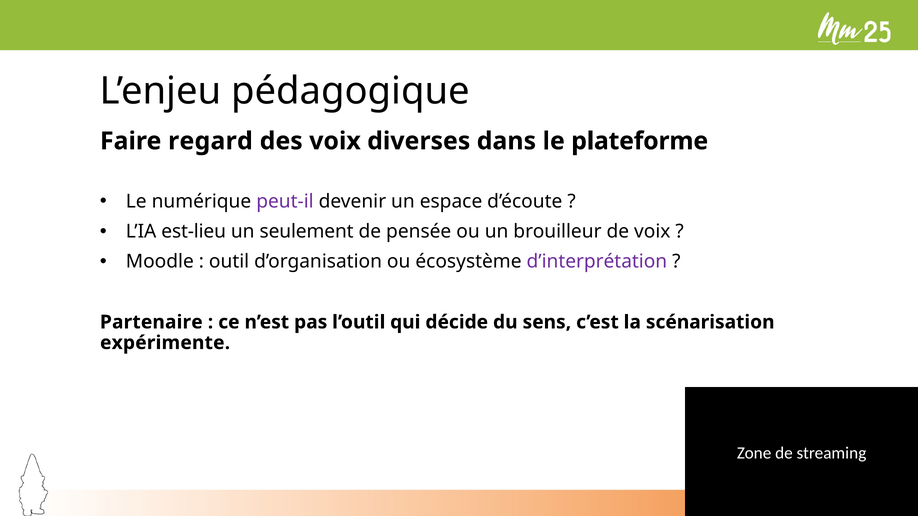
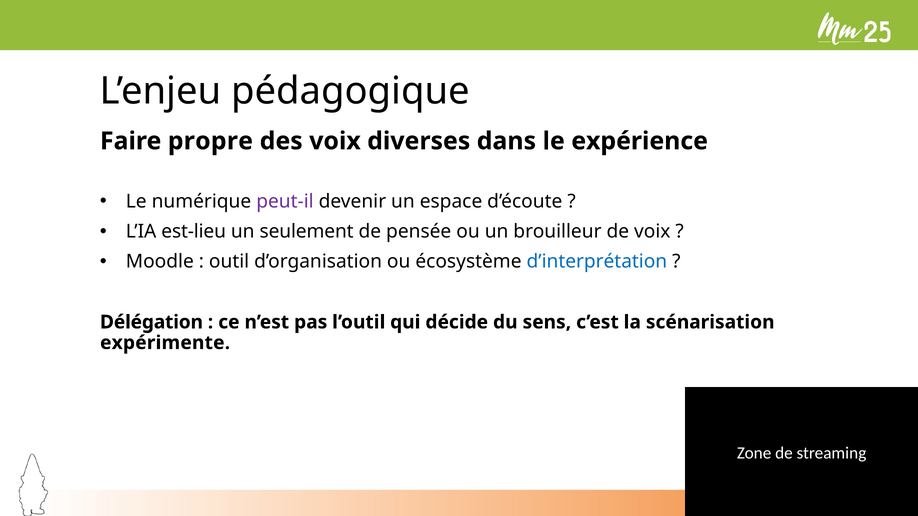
regard: regard -> propre (210, 141)
plateforme: plateforme -> expérience (640, 141)
d’interprétation colour: purple -> blue (597, 262)
Partenaire: Partenaire -> Délégation (151, 322)
